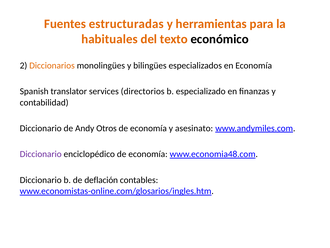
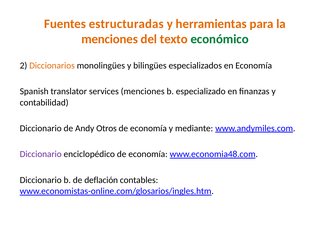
habituales: habituales -> menciones (110, 39)
económico colour: black -> green (220, 39)
services directorios: directorios -> menciones (143, 91)
asesinato: asesinato -> mediante (194, 128)
